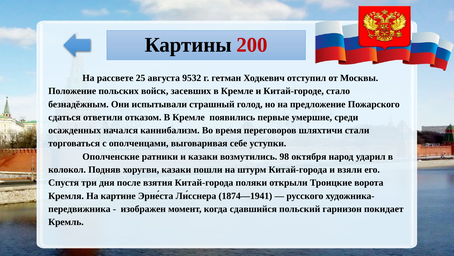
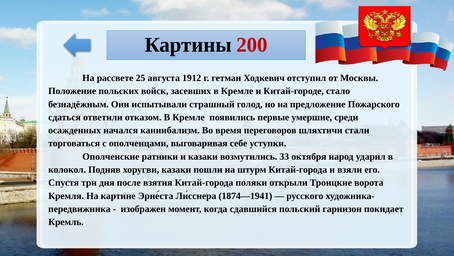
9532: 9532 -> 1912 (192, 78)
98: 98 -> 33 (284, 156)
